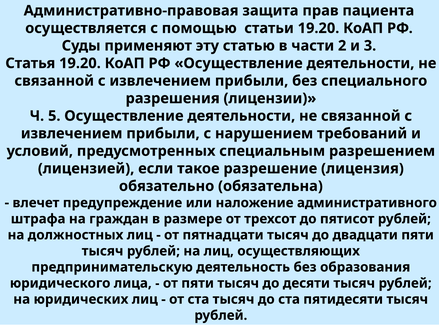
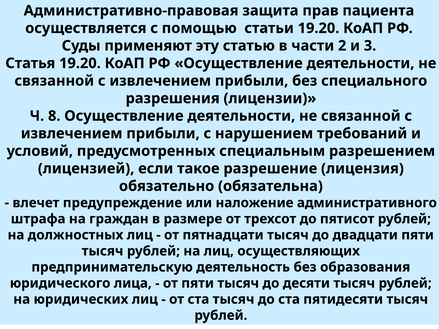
5: 5 -> 8 (54, 116)
